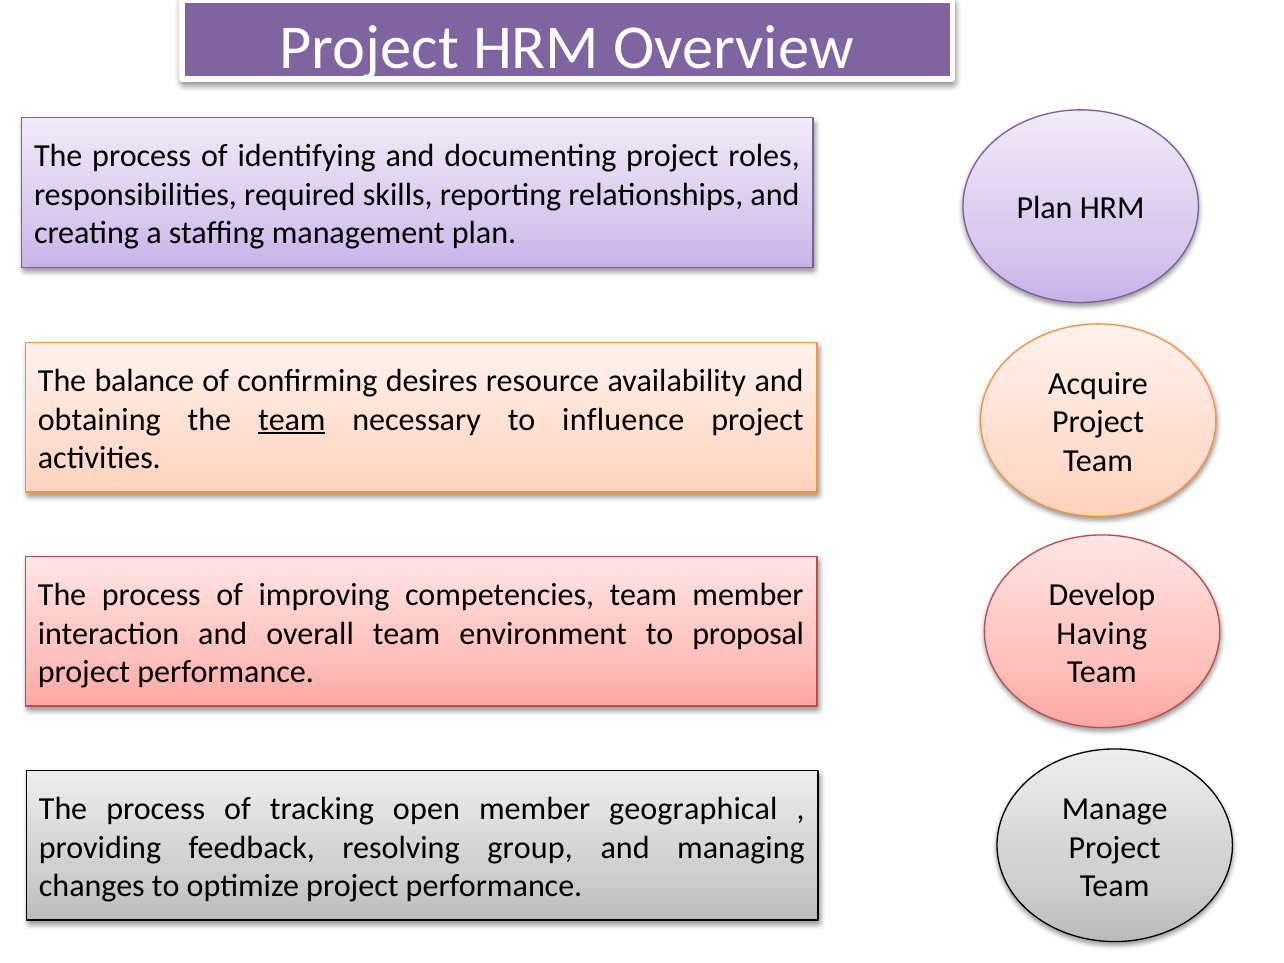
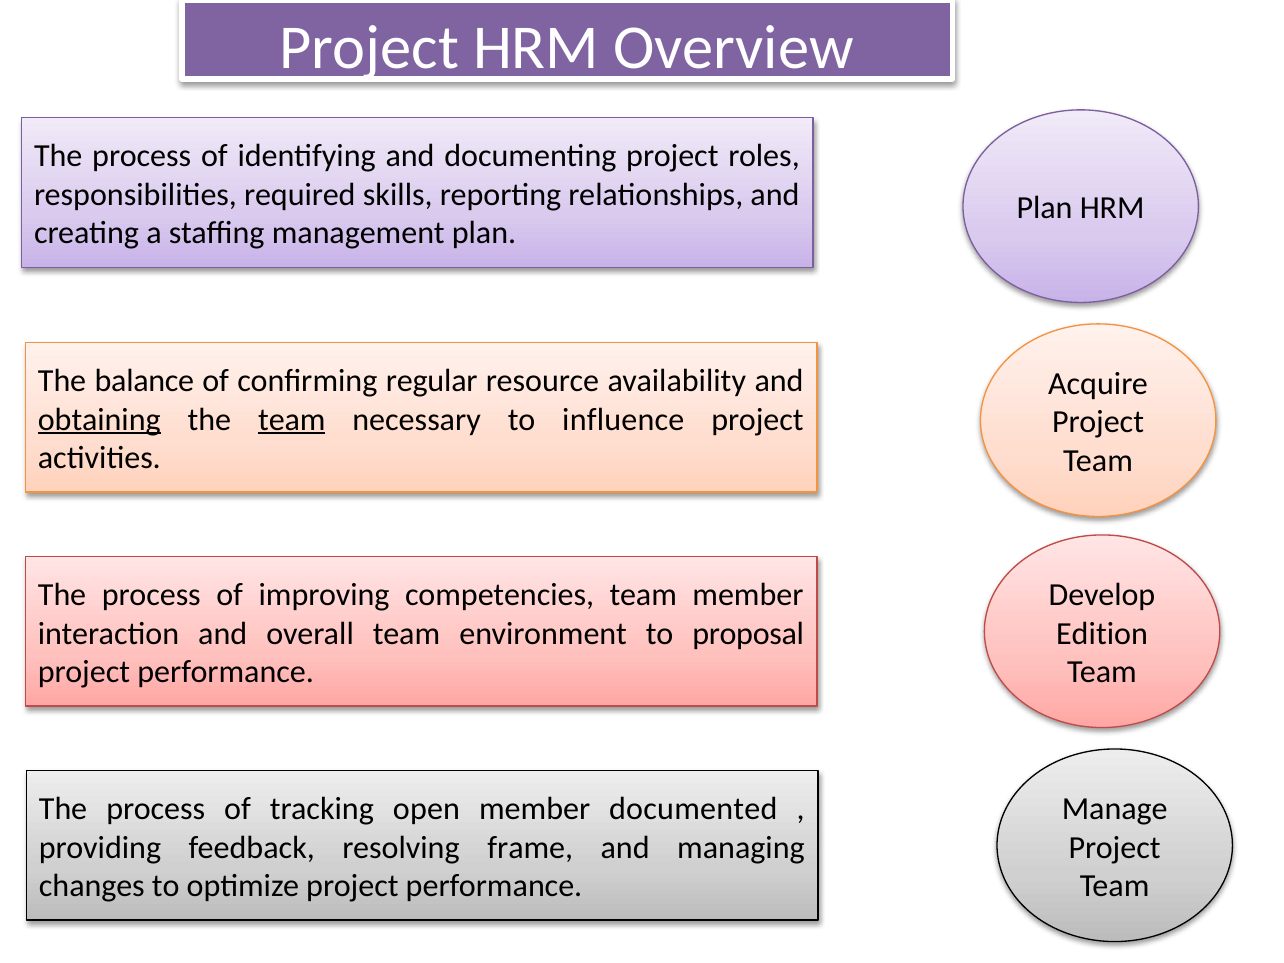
desires: desires -> regular (432, 381)
obtaining underline: none -> present (99, 419)
Having: Having -> Edition (1102, 633)
geographical: geographical -> documented (693, 809)
group: group -> frame (530, 848)
